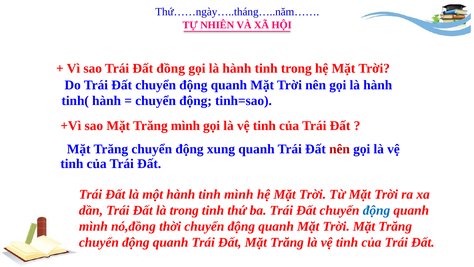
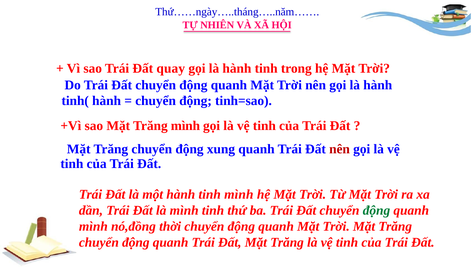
đồng: đồng -> quay (171, 68)
là trong: trong -> mình (184, 210)
động colour: blue -> green (376, 210)
